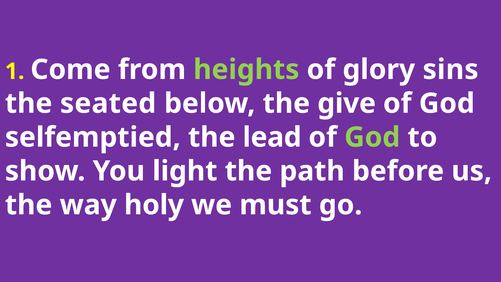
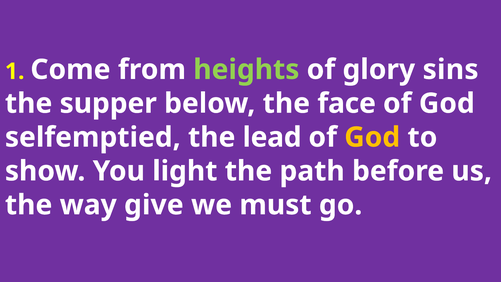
seated: seated -> supper (108, 103)
give: give -> face (347, 103)
God colour: light green -> yellow (372, 137)
holy: holy -> give (154, 205)
